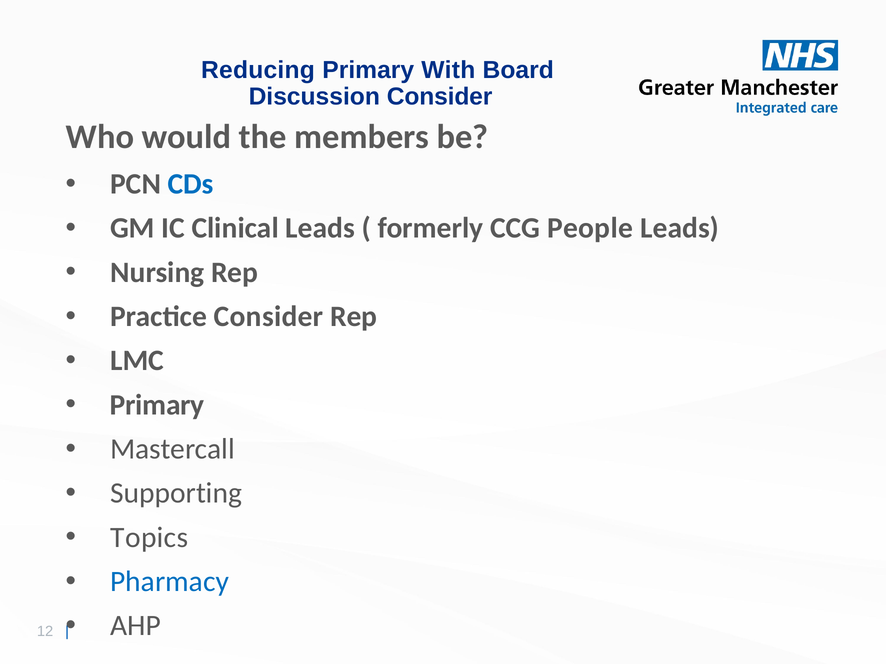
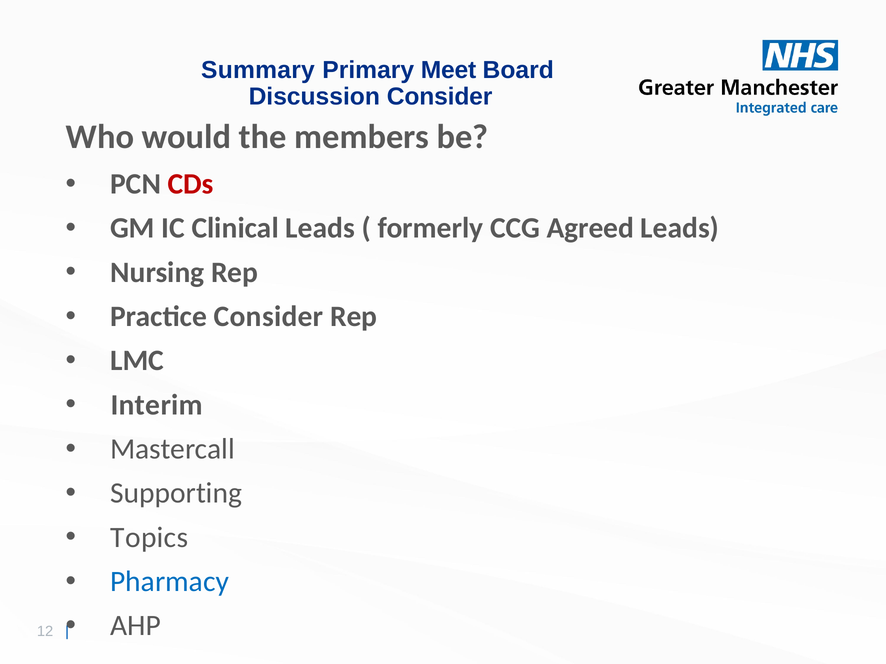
Reducing: Reducing -> Summary (258, 70)
With: With -> Meet (449, 70)
CDs colour: blue -> red (191, 184)
People: People -> Agreed (590, 228)
Primary: Primary -> Interim (157, 405)
